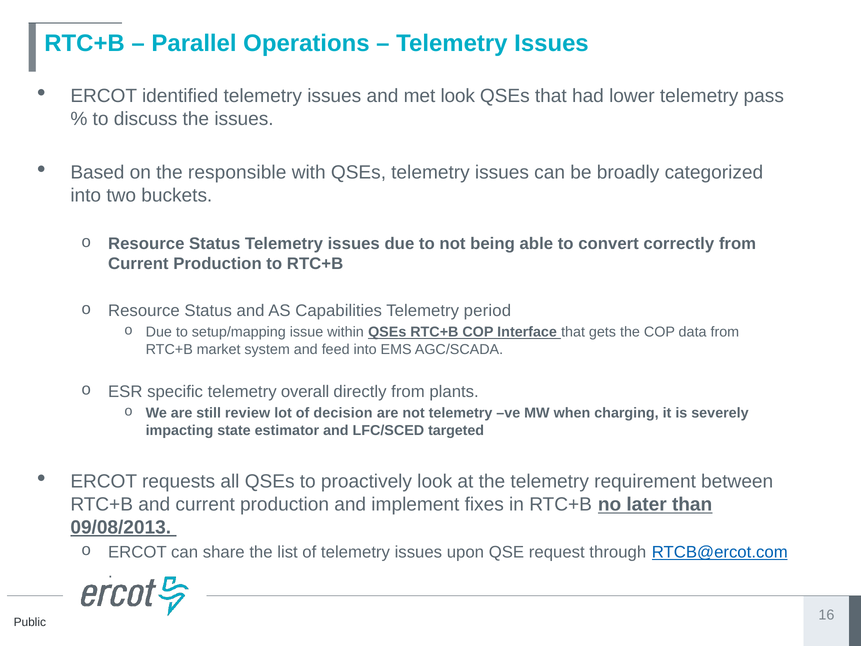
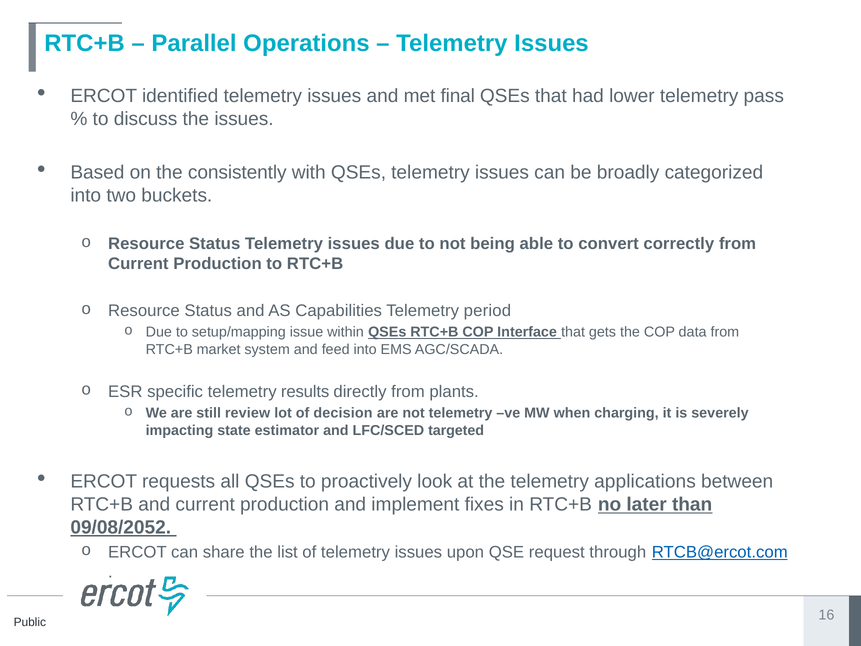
met look: look -> final (458, 96)
responsible: responsible -> consistently (237, 173)
overall: overall -> results (305, 392)
requirement: requirement -> applications (645, 481)
09/08/2013: 09/08/2013 -> 09/08/2052 (121, 527)
